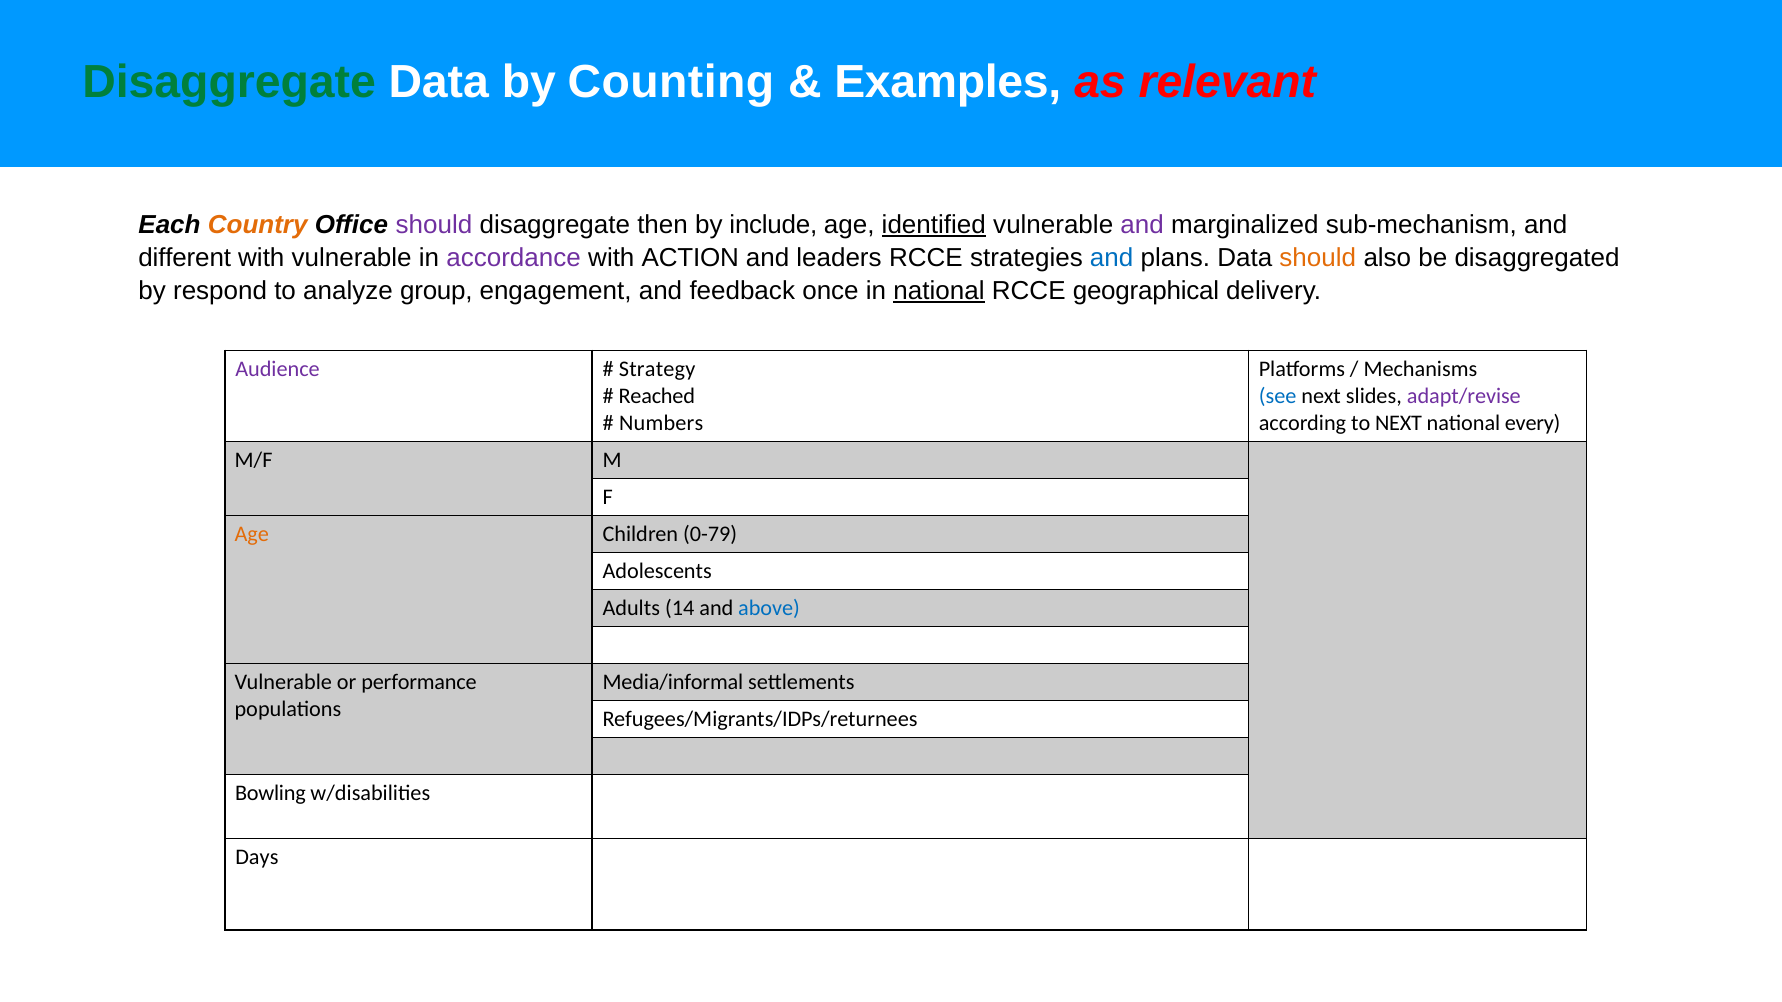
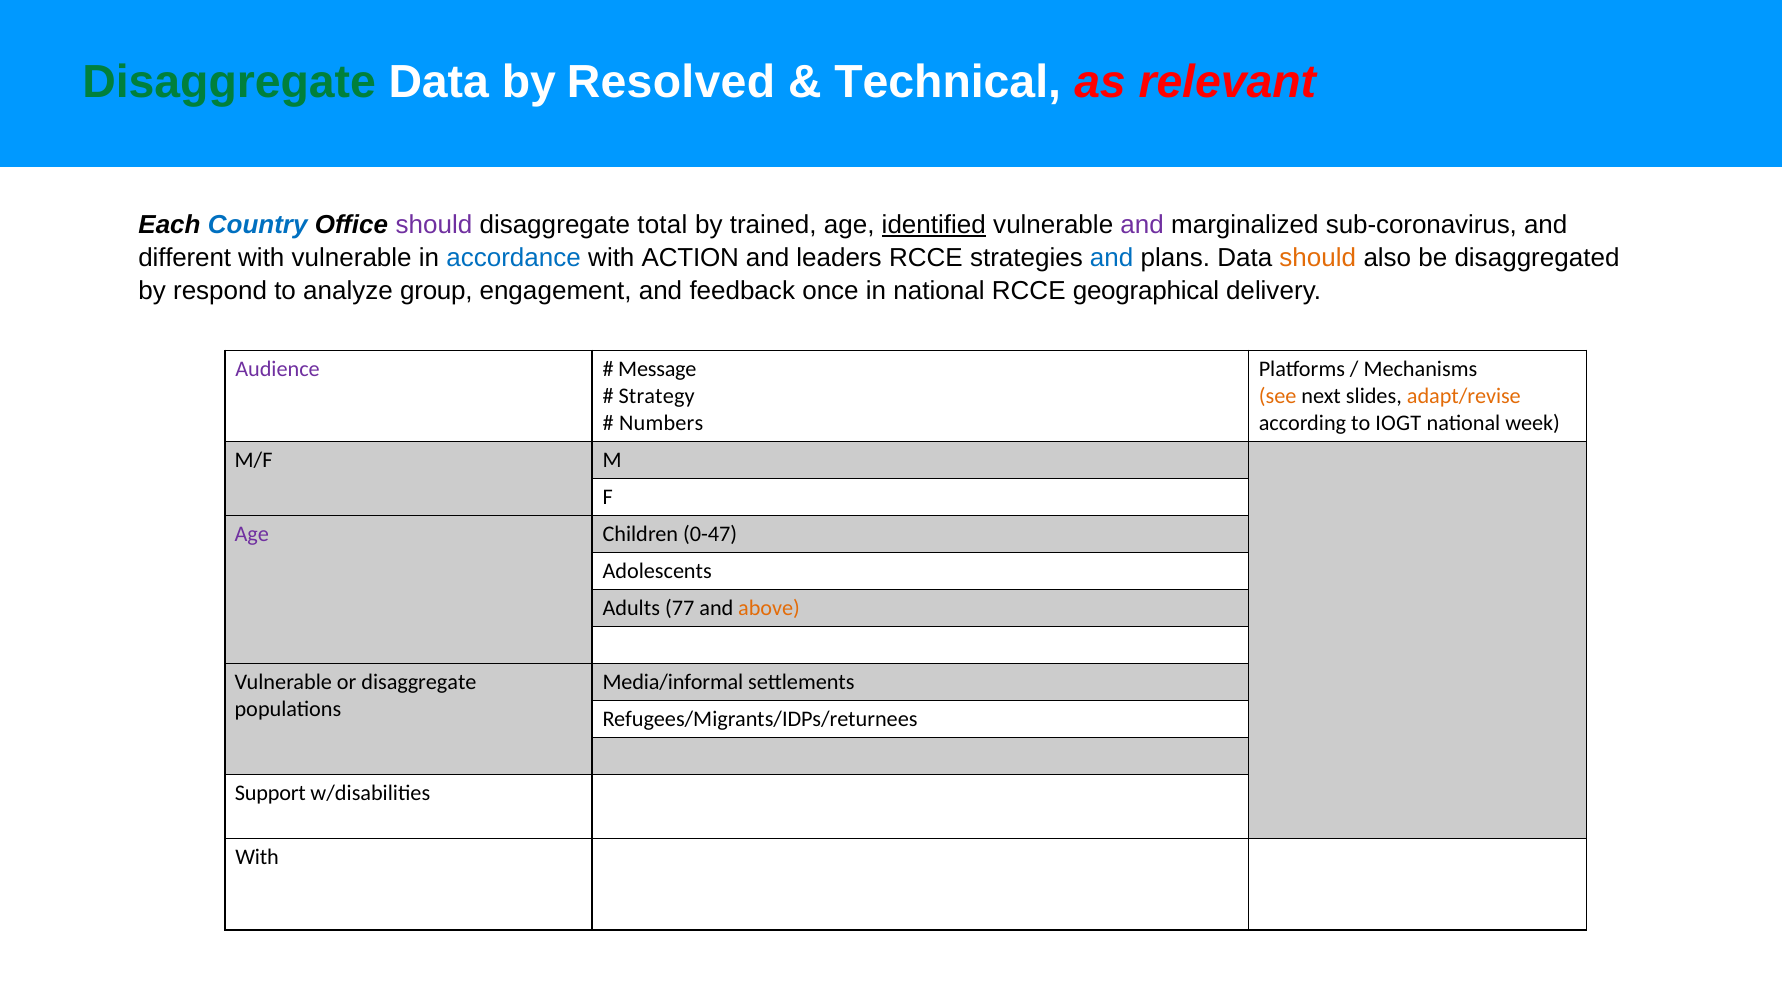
Counting: Counting -> Resolved (671, 82)
Examples: Examples -> Technical (948, 82)
Country colour: orange -> blue (258, 225)
then: then -> total (662, 225)
include: include -> trained (773, 225)
sub-mechanism: sub-mechanism -> sub-coronavirus (1421, 225)
accordance colour: purple -> blue (514, 258)
national underline: present -> none (939, 291)
Strategy: Strategy -> Message (657, 369)
Reached: Reached -> Strategy (657, 396)
see colour: blue -> orange (1278, 396)
adapt/revise colour: purple -> orange (1464, 396)
to NEXT: NEXT -> IOGT (1398, 423)
every: every -> week (1533, 423)
Age colour: orange -> purple (252, 534)
0-79: 0-79 -> 0-47 (710, 534)
14: 14 -> 77 (680, 608)
above colour: blue -> orange (769, 608)
or performance: performance -> disaggregate (419, 682)
Bowling: Bowling -> Support (270, 793)
Days: Days -> With (257, 858)
